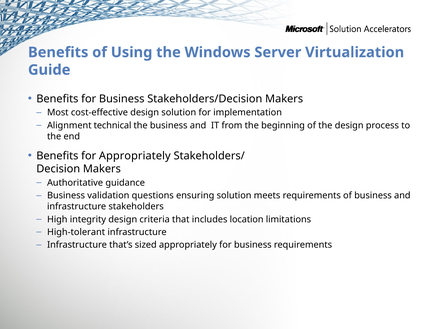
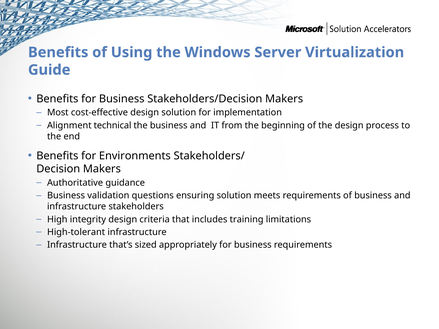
for Appropriately: Appropriately -> Environments (135, 156)
location: location -> training (247, 220)
